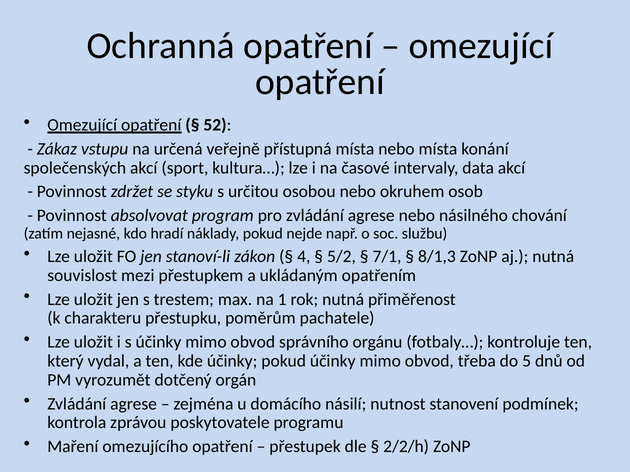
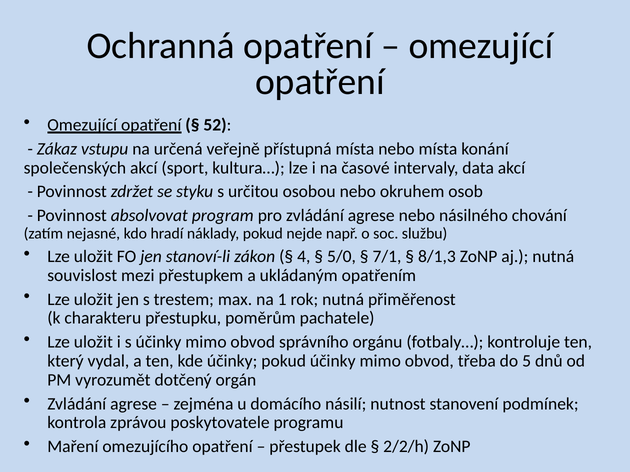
5/2: 5/2 -> 5/0 (341, 257)
